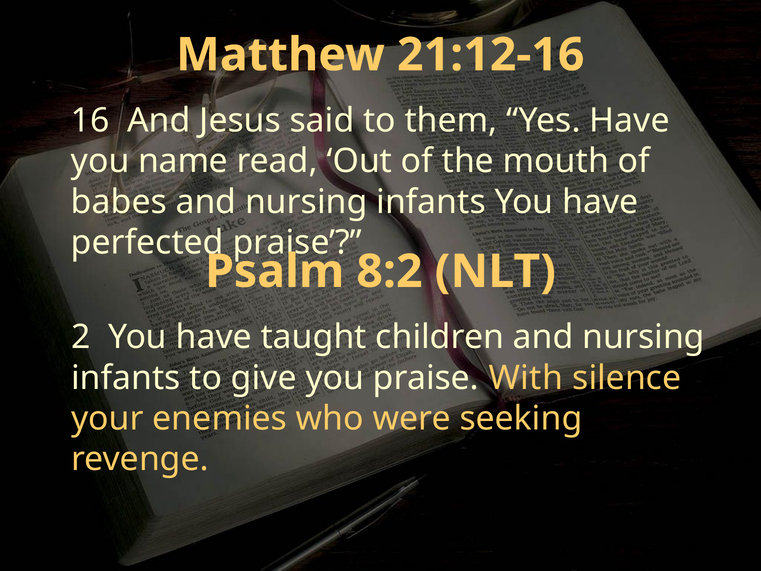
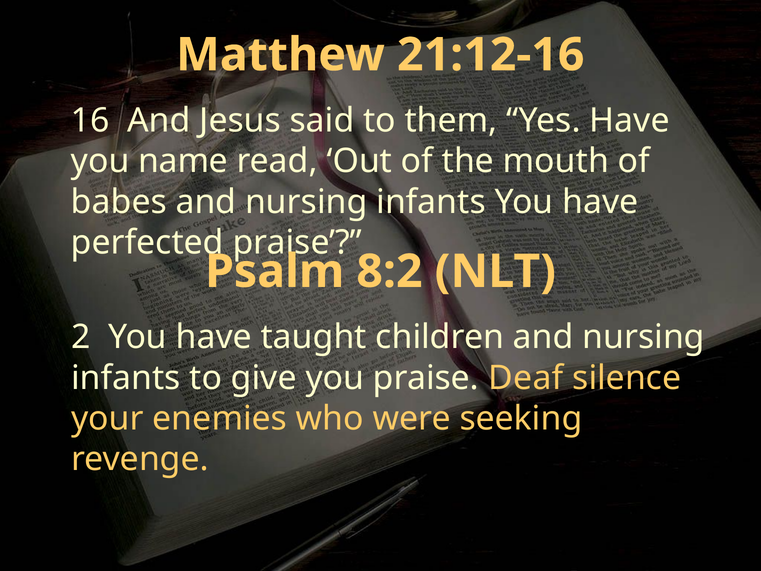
With: With -> Deaf (526, 378)
